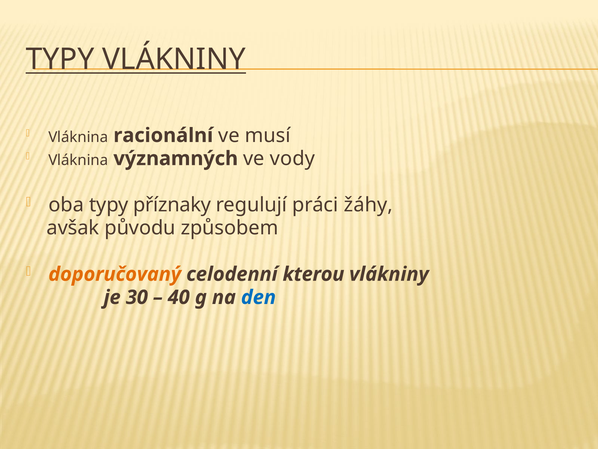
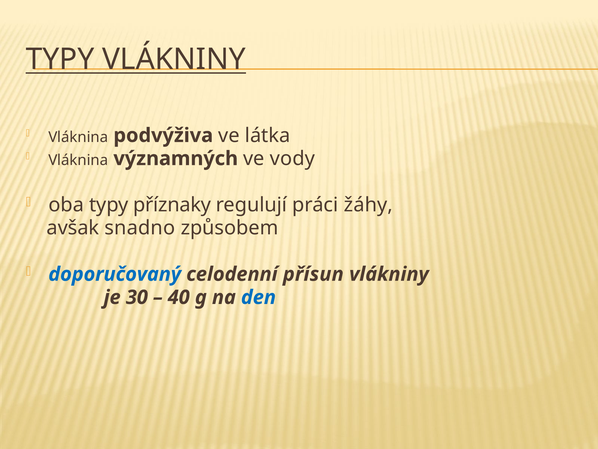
racionální: racionální -> podvýživa (163, 135)
musí: musí -> látka (268, 135)
původu: původu -> snadno (140, 228)
doporučovaný colour: orange -> blue (115, 274)
kterou: kterou -> přísun (313, 274)
